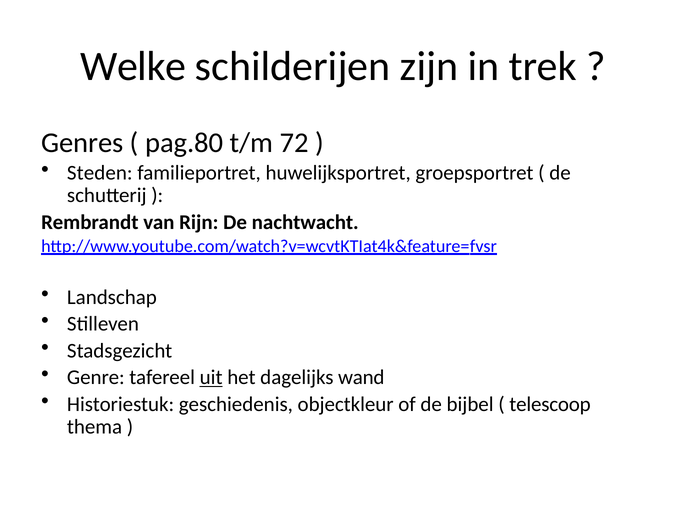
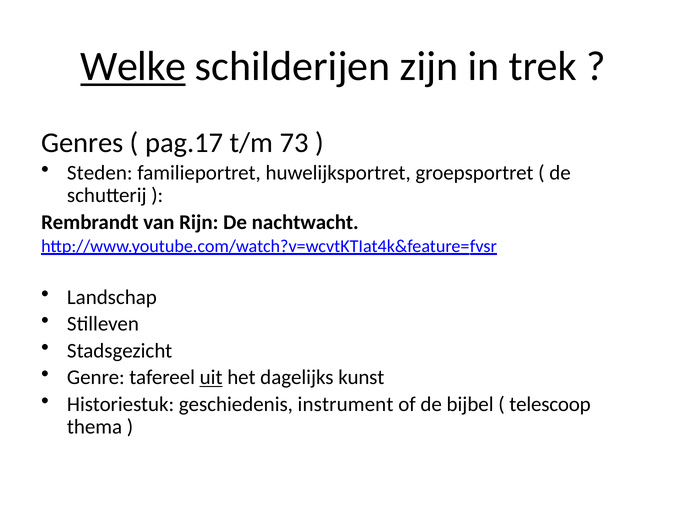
Welke underline: none -> present (133, 67)
pag.80: pag.80 -> pag.17 (184, 143)
72: 72 -> 73 (294, 143)
wand: wand -> kunst (361, 378)
objectkleur: objectkleur -> instrument (346, 404)
